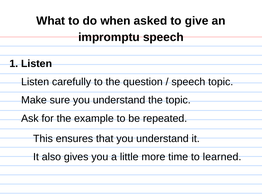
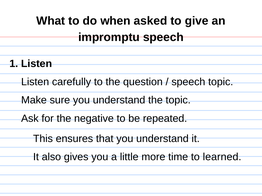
example: example -> negative (94, 119)
